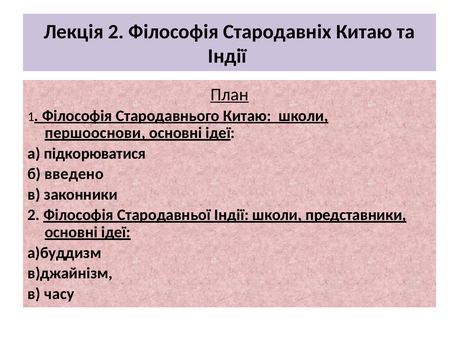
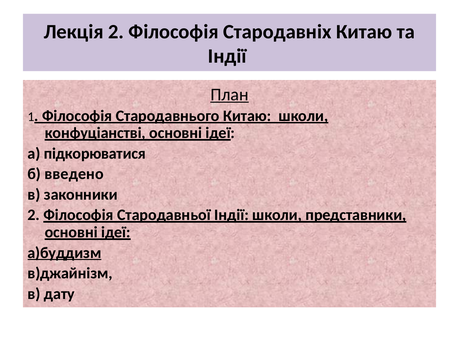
першооснови: першооснови -> конфуціанстві (95, 133)
а)буддизм underline: none -> present (64, 253)
часу: часу -> дату (59, 294)
